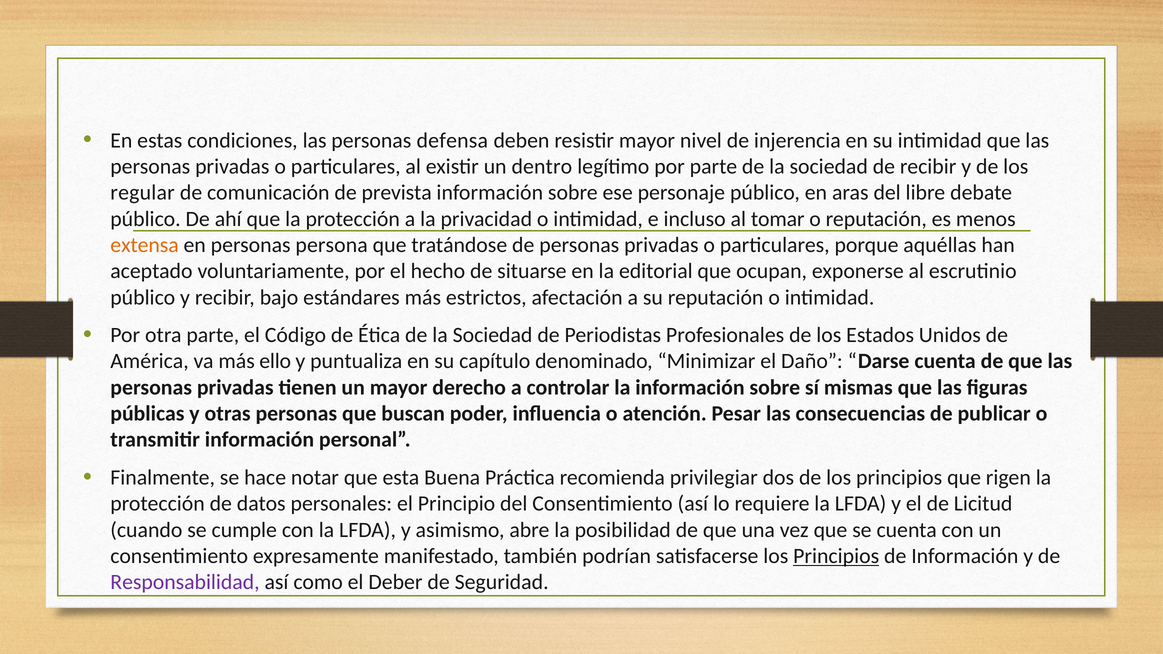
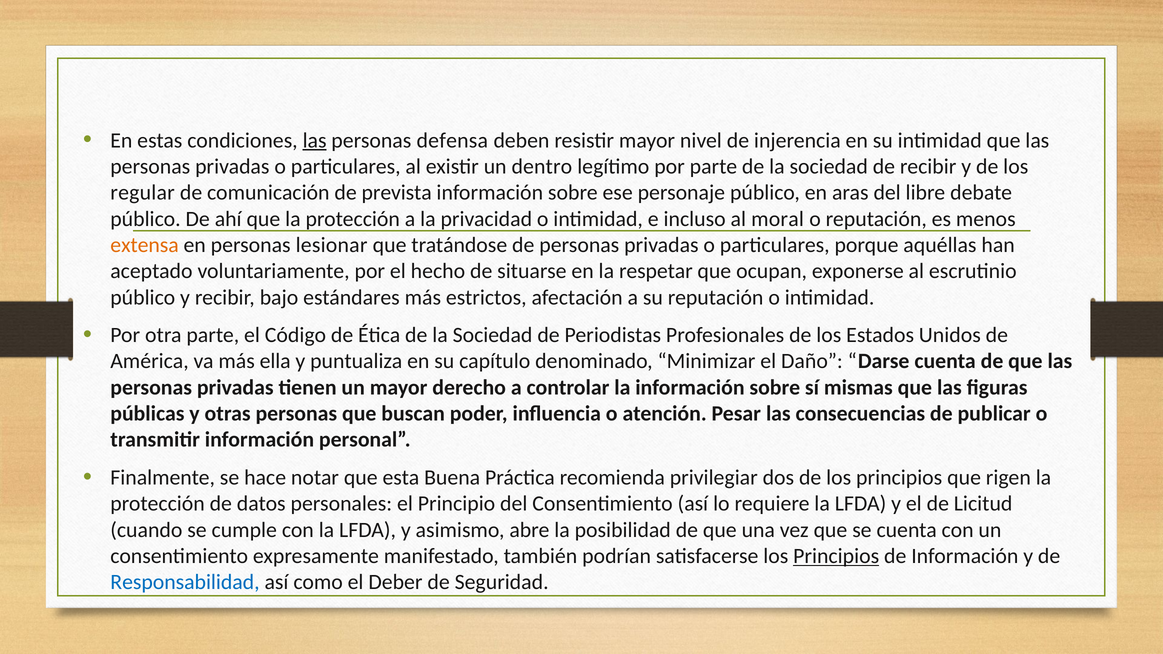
las underline: none -> present (315, 140)
tomar: tomar -> moral (778, 219)
persona: persona -> lesionar (332, 245)
editorial: editorial -> respetar (656, 271)
ello: ello -> ella (275, 361)
Responsabilidad colour: purple -> blue (185, 582)
